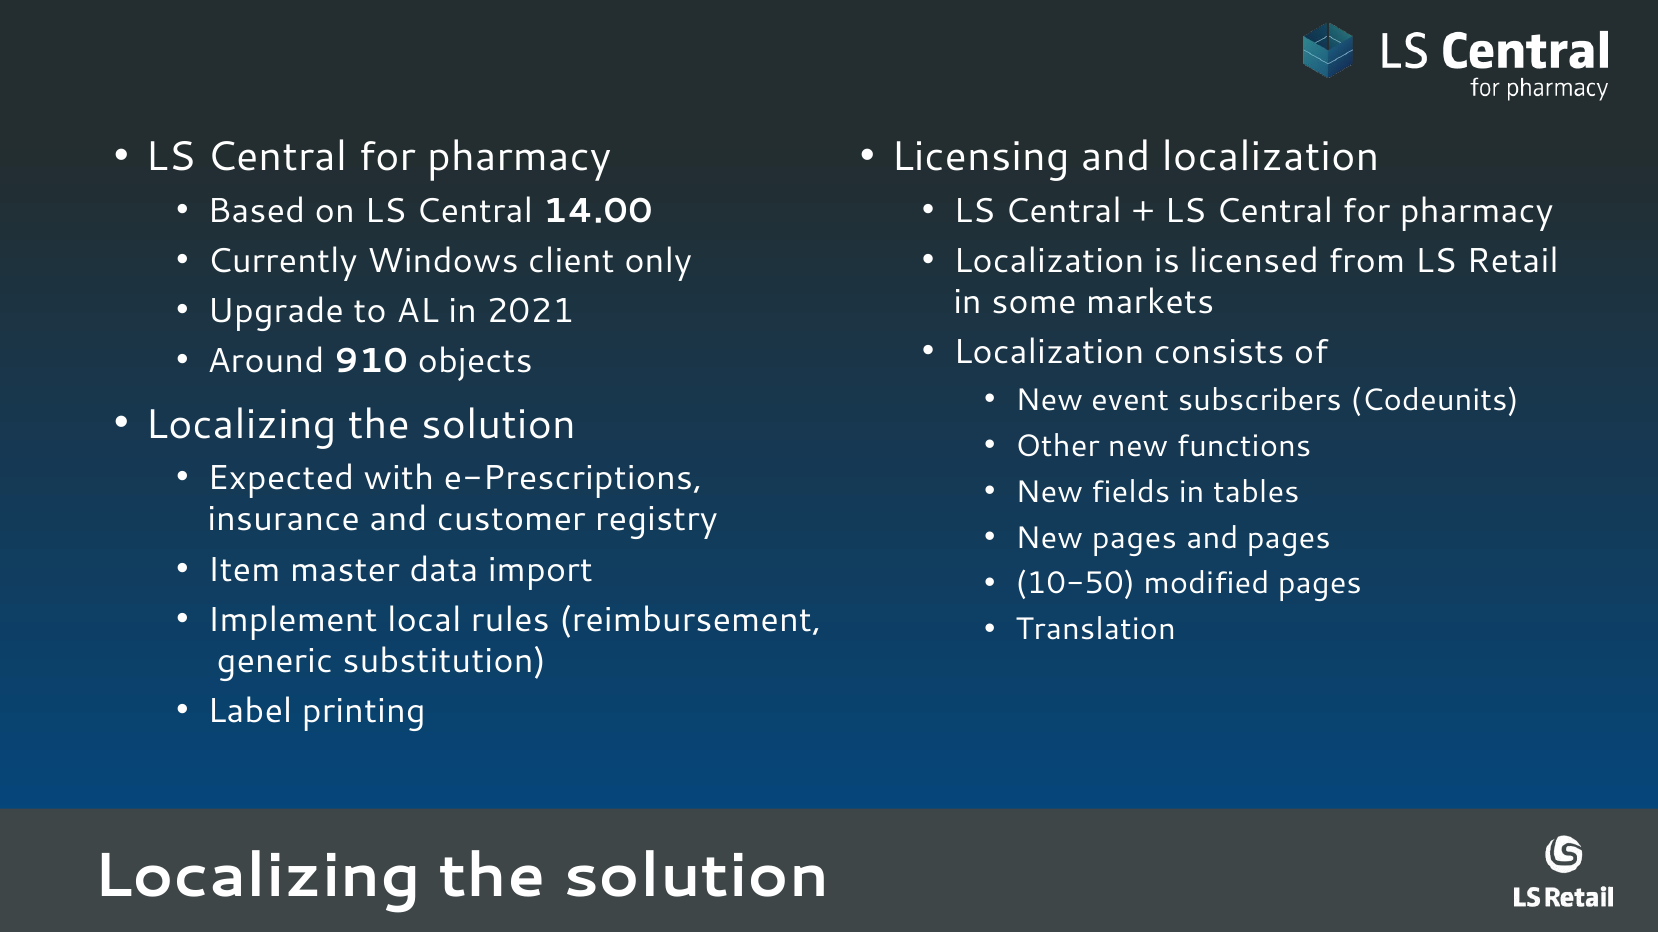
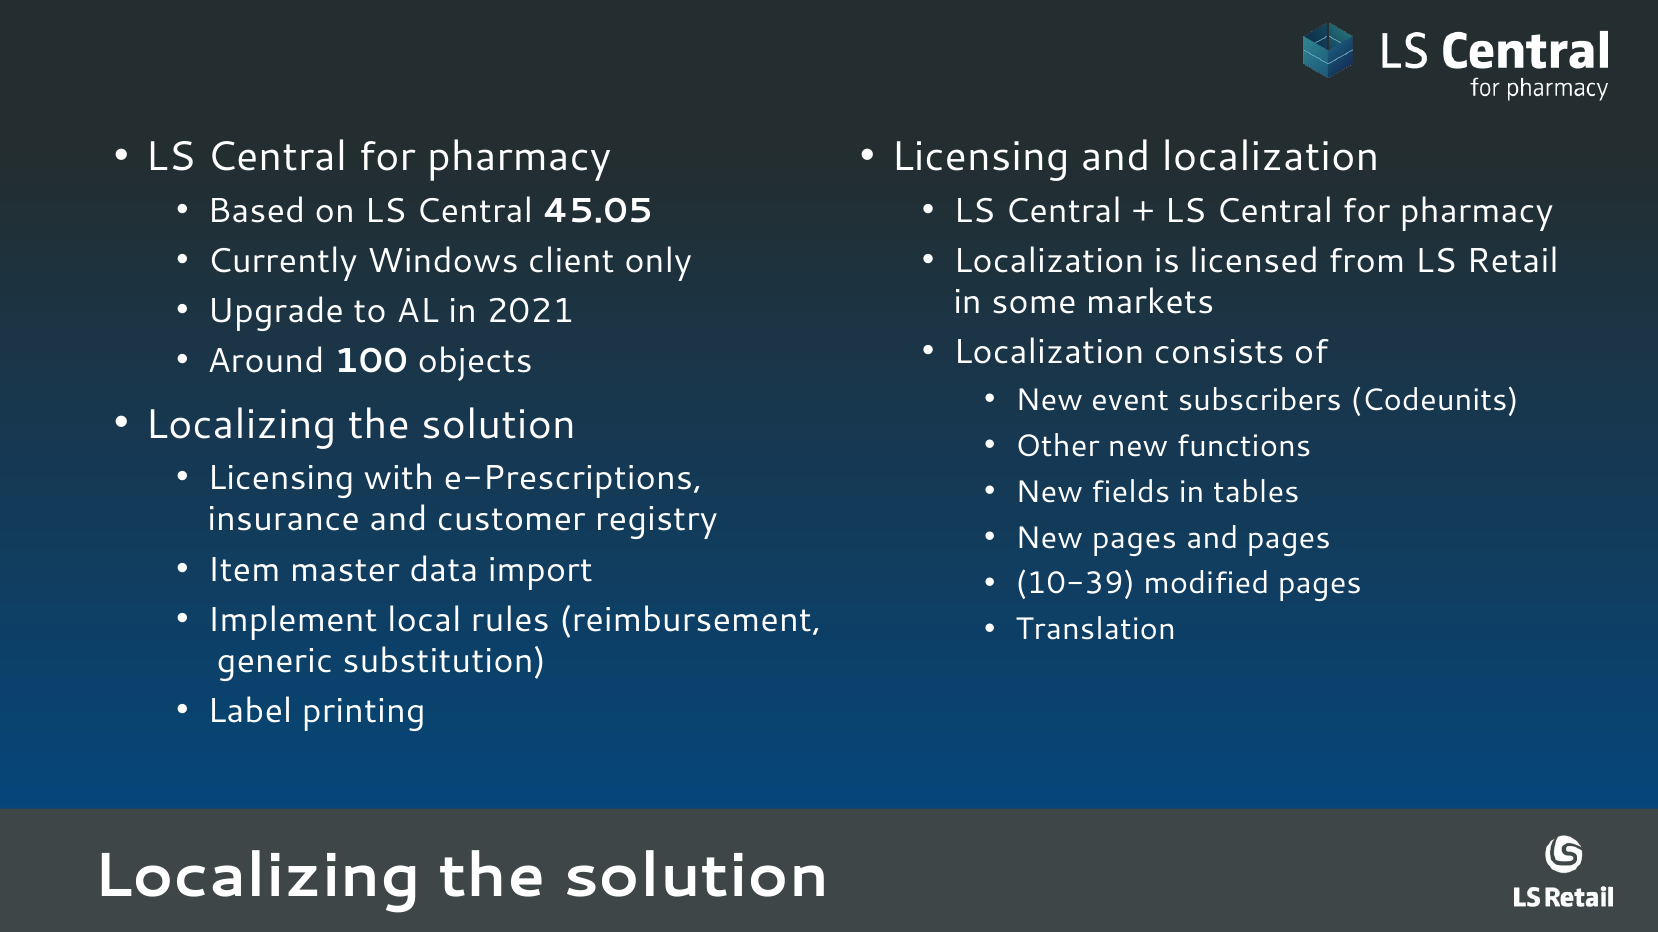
14.00: 14.00 -> 45.05 (598, 211)
910: 910 -> 100 (371, 361)
Expected: Expected -> Licensing (281, 478)
10-50: 10-50 -> 10-39 (1075, 584)
